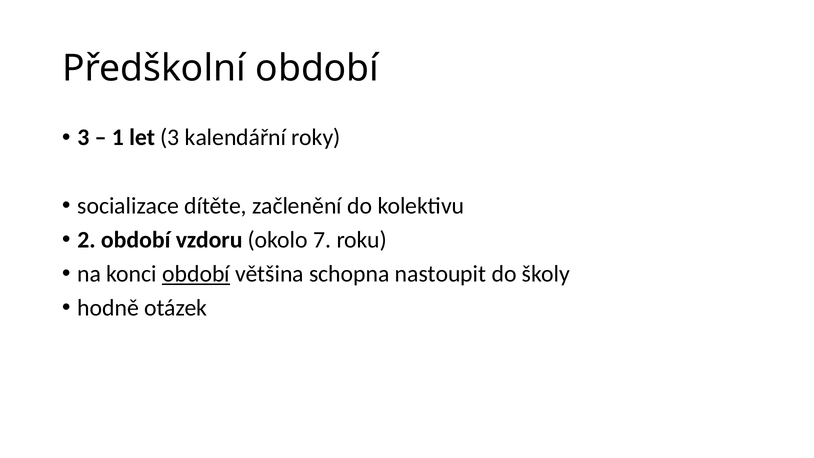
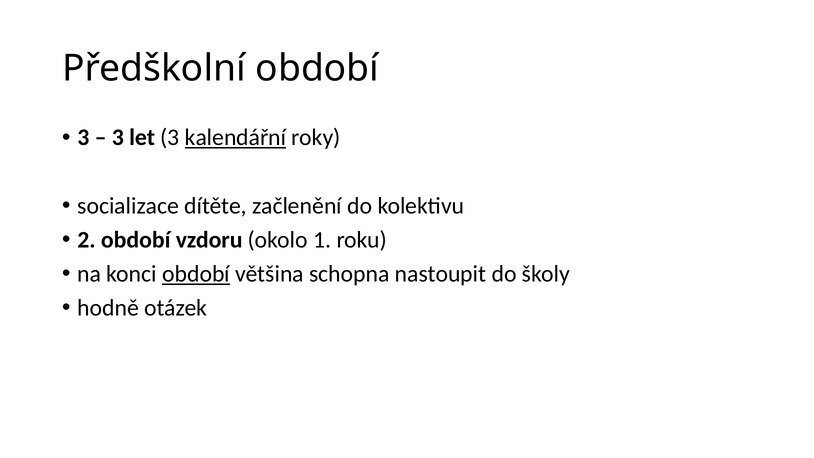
1: 1 -> 3 (118, 138)
kalendářní underline: none -> present (236, 138)
7: 7 -> 1 (322, 240)
